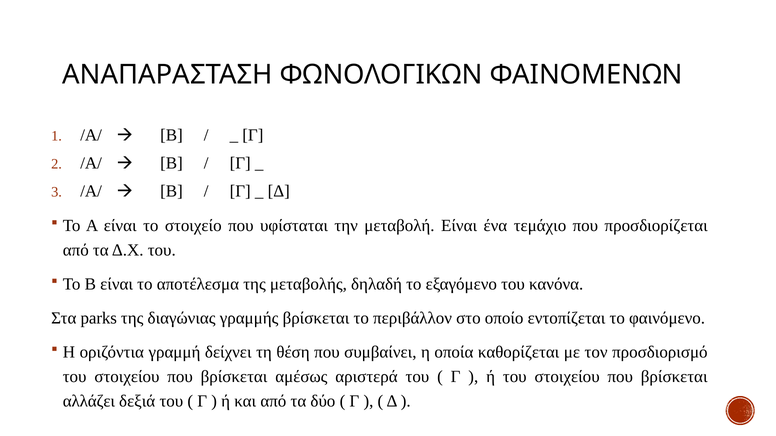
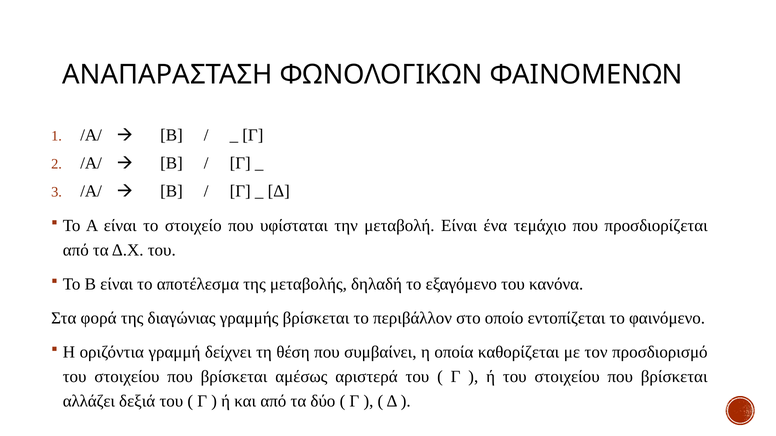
parks: parks -> φορά (99, 318)
